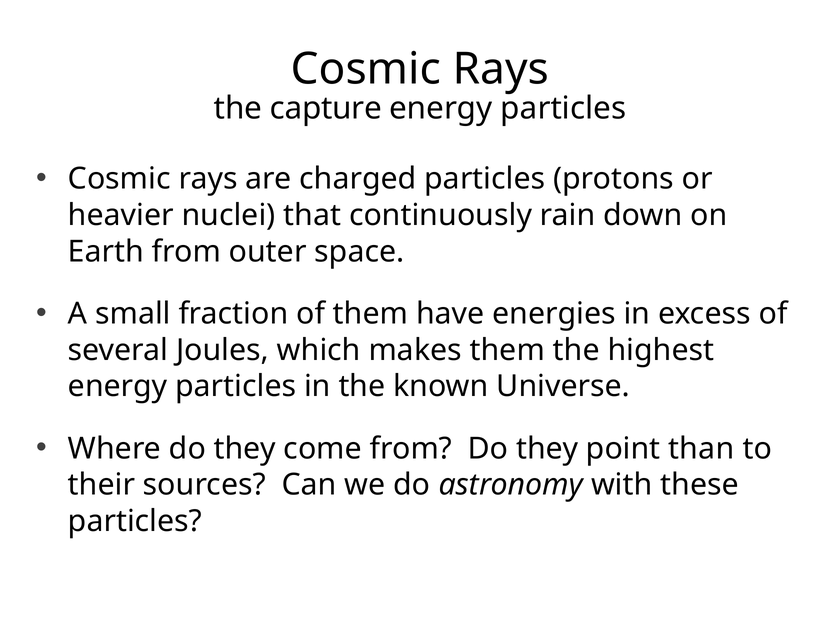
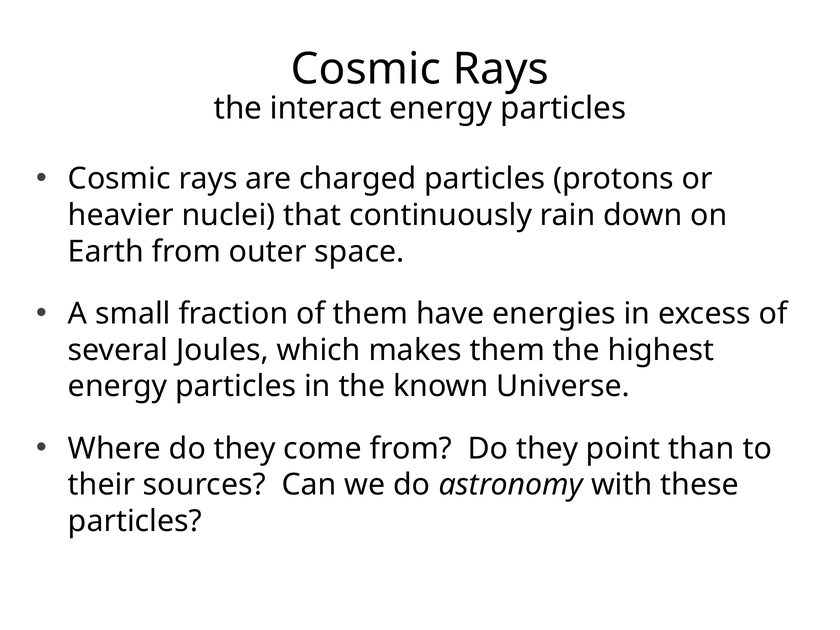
capture: capture -> interact (326, 108)
